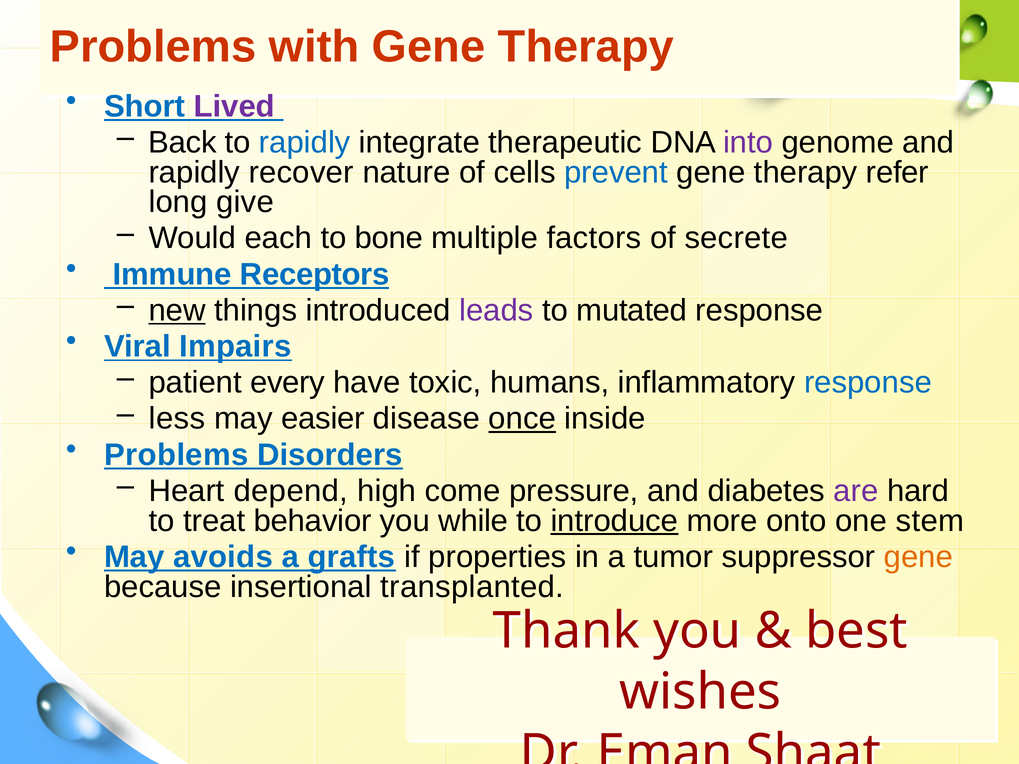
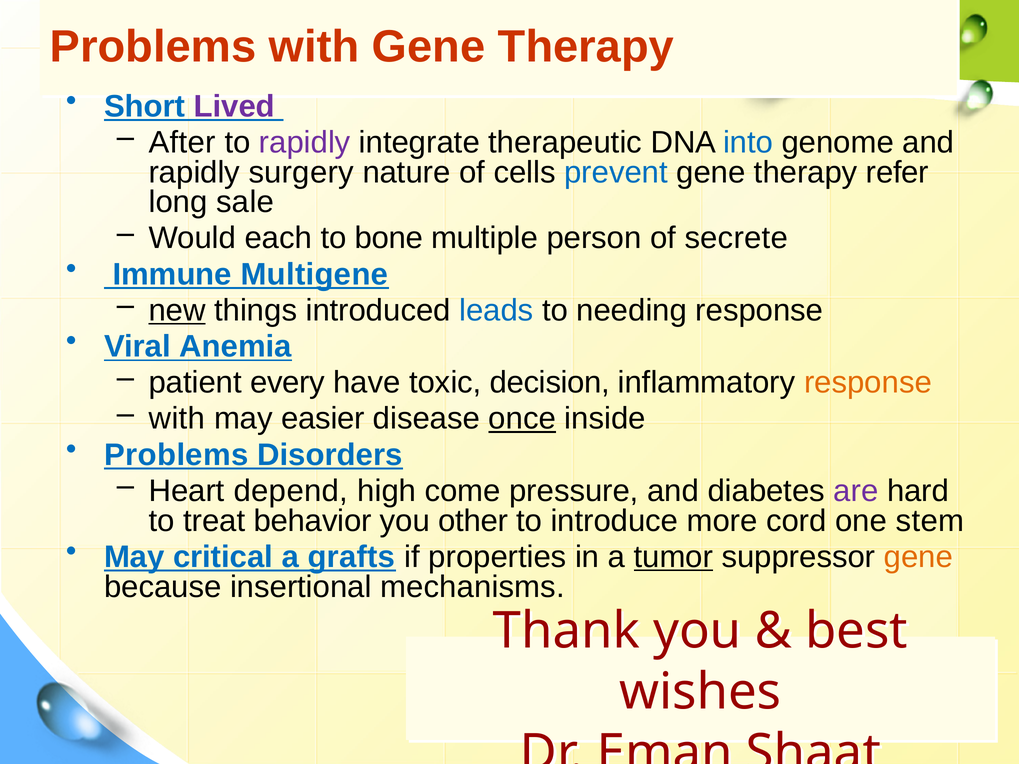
Back: Back -> After (182, 142)
rapidly colour: blue -> purple (305, 142)
into colour: purple -> blue (748, 142)
recover: recover -> surgery (301, 172)
give: give -> sale (245, 202)
factors: factors -> person (594, 238)
Receptors: Receptors -> Multigene (314, 274)
leads colour: purple -> blue (496, 311)
mutated: mutated -> needing (632, 311)
Impairs: Impairs -> Anemia (236, 347)
humans: humans -> decision (550, 383)
response colour: blue -> orange (868, 383)
less: less -> with (177, 419)
while: while -> other (473, 521)
introduce underline: present -> none (614, 521)
onto: onto -> cord (796, 521)
avoids: avoids -> critical (223, 557)
tumor underline: none -> present (673, 557)
transplanted: transplanted -> mechanisms (472, 587)
